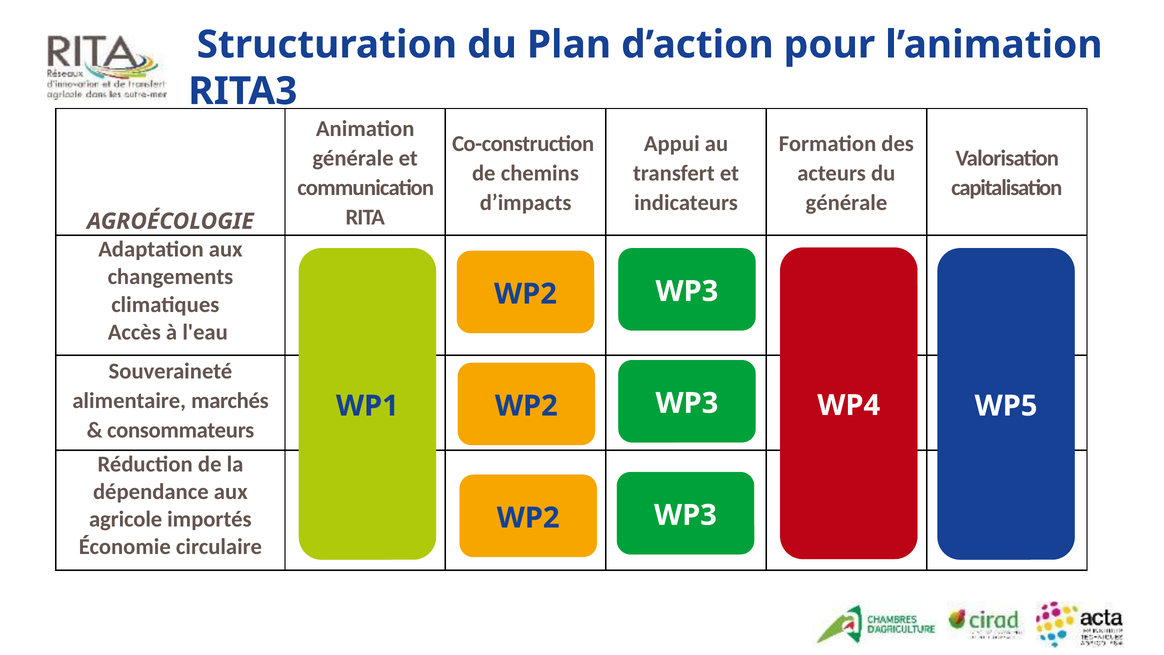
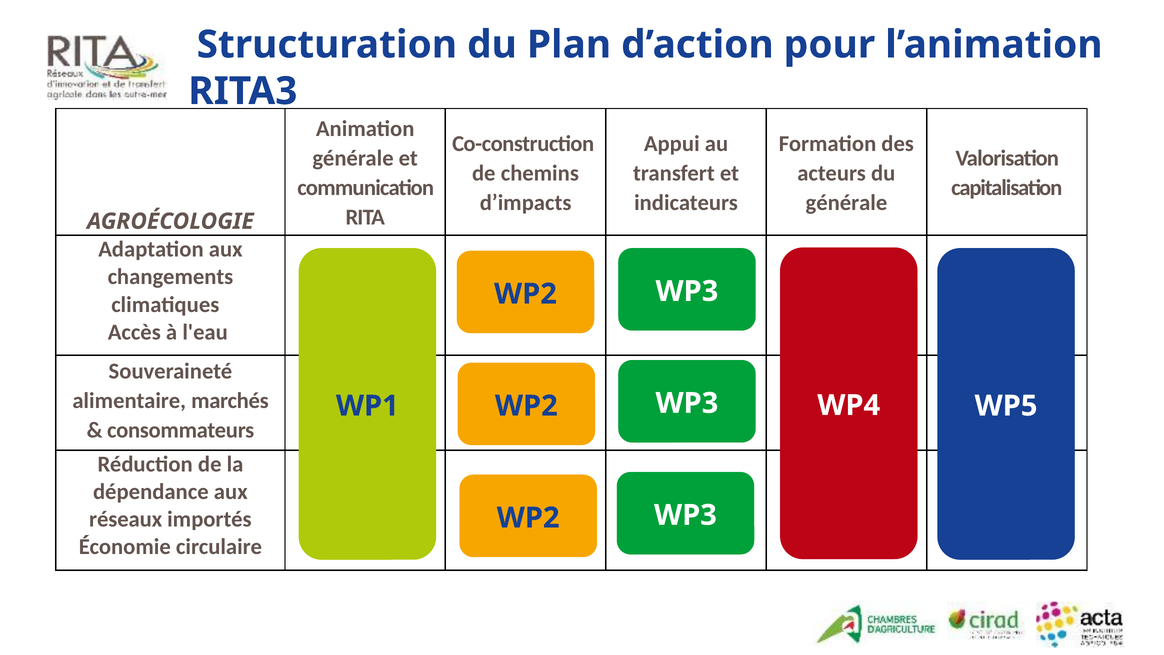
agricole: agricole -> réseaux (126, 519)
